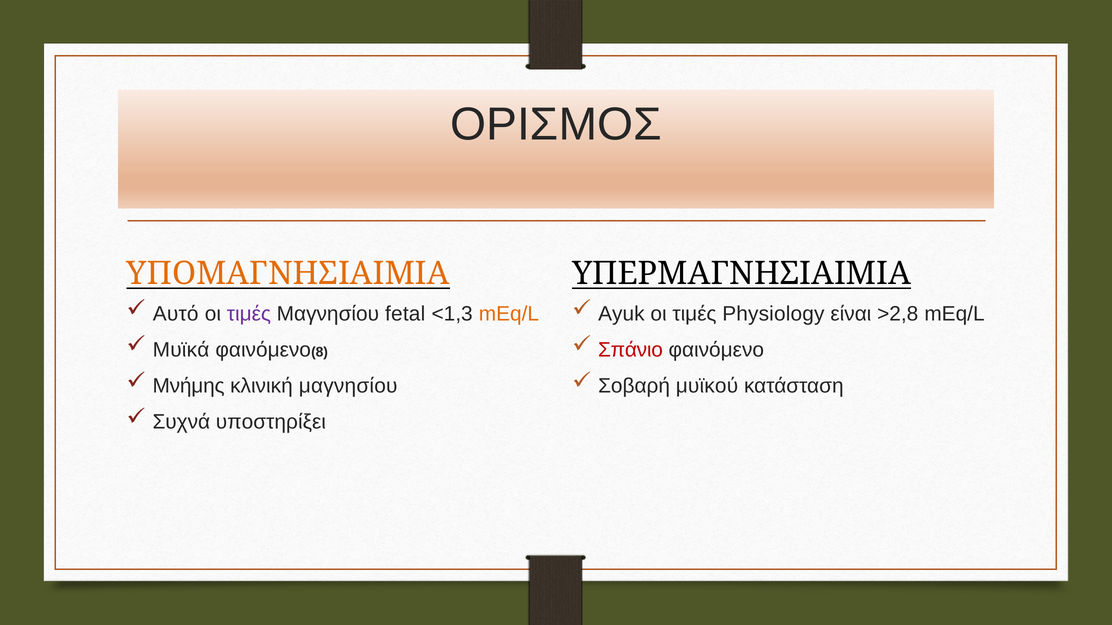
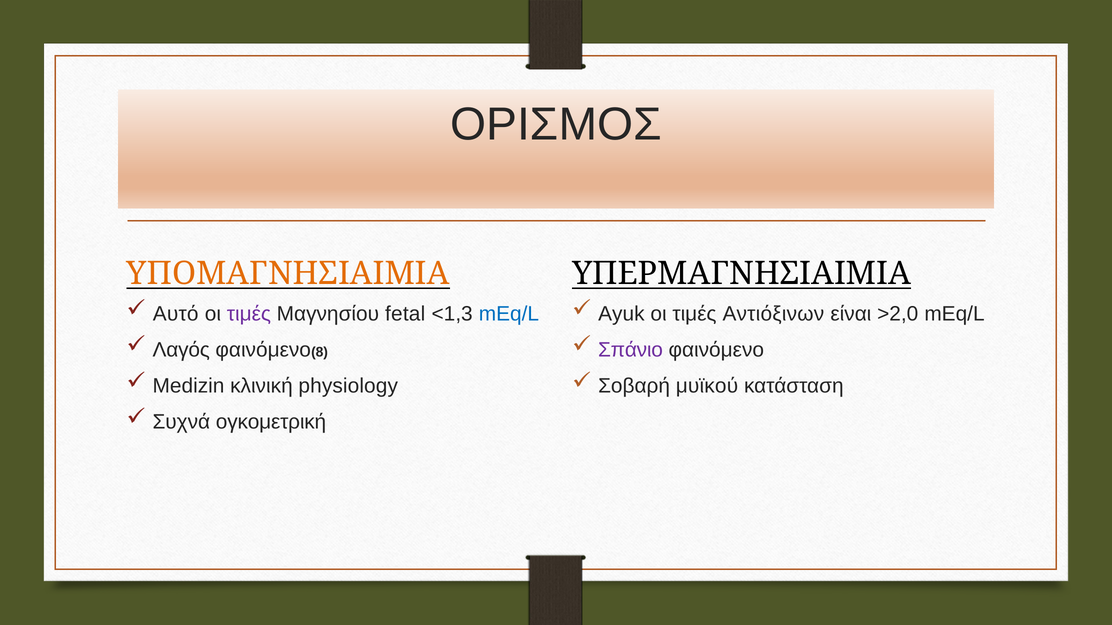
mEq/L colour: orange -> blue (509, 314)
Physiology: Physiology -> Αντιόξινων (773, 314)
>2,8: >2,8 -> >2,0 (898, 314)
Μυϊκά: Μυϊκά -> Λαγός (181, 350)
Σπάνιο colour: red -> purple (631, 350)
Μνήμης: Μνήμης -> Medizin (188, 386)
κλινική μαγνησίου: μαγνησίου -> physiology (348, 386)
υποστηρίξει: υποστηρίξει -> ογκομετρική (271, 422)
